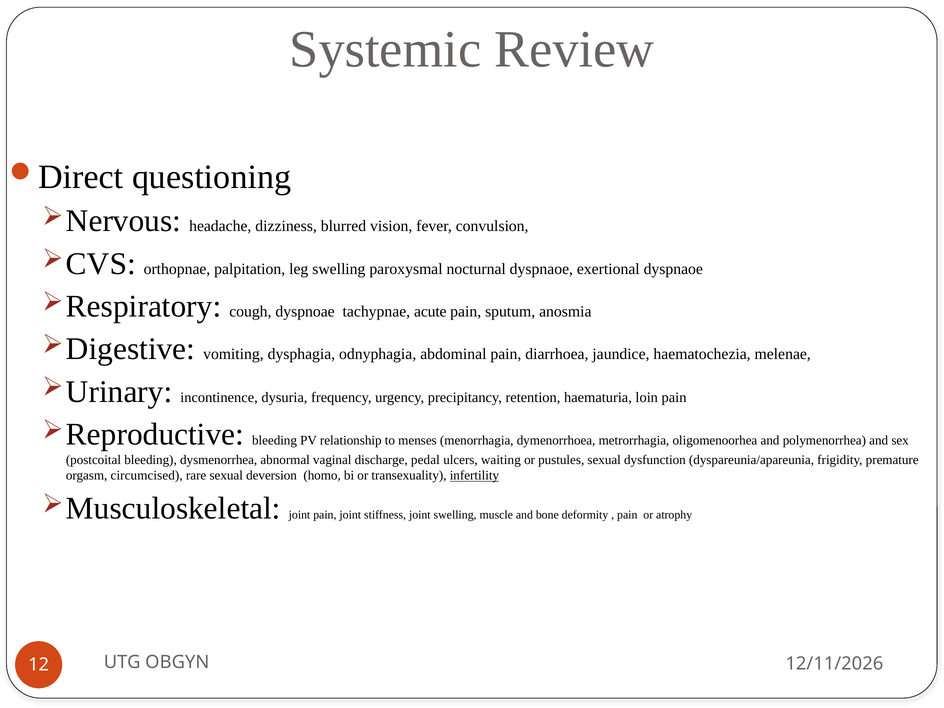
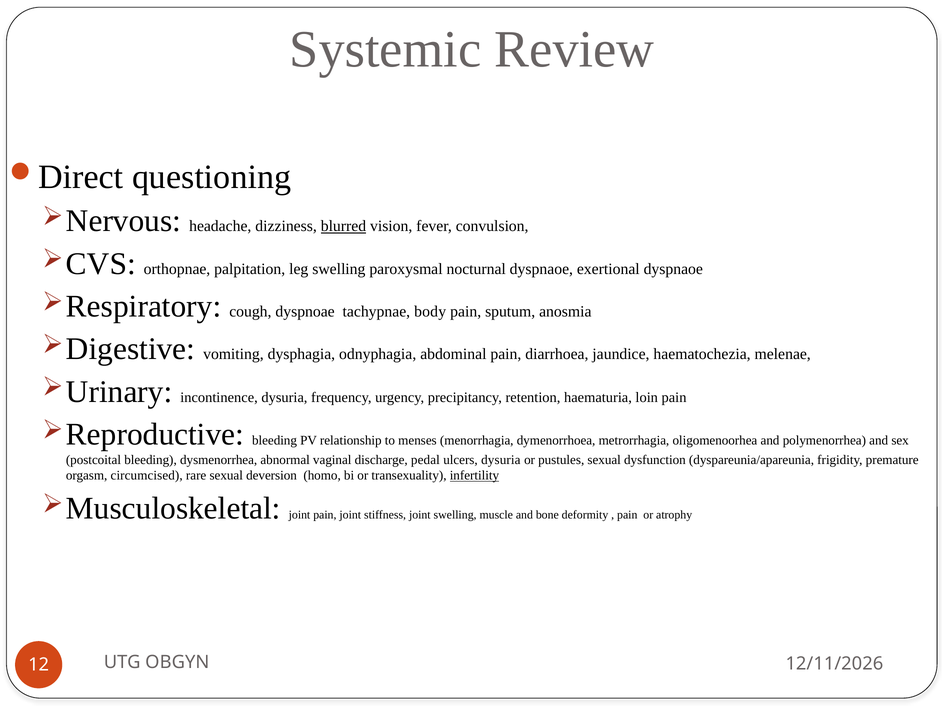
blurred underline: none -> present (343, 226)
acute: acute -> body (430, 312)
ulcers waiting: waiting -> dysuria (501, 460)
